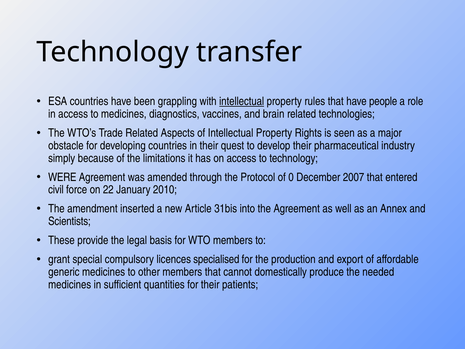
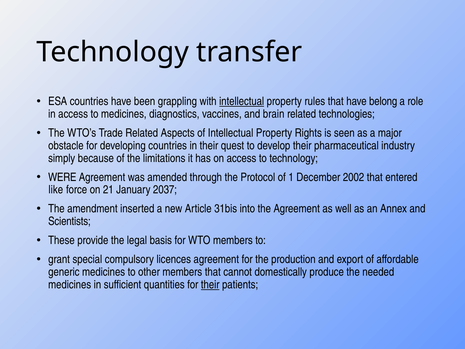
people: people -> belong (383, 101)
0: 0 -> 1 (291, 177)
2007: 2007 -> 2002 (354, 177)
civil: civil -> like (56, 190)
22: 22 -> 21 (108, 190)
2010: 2010 -> 2037 (165, 190)
licences specialised: specialised -> agreement (216, 259)
their underline: none -> present (210, 284)
